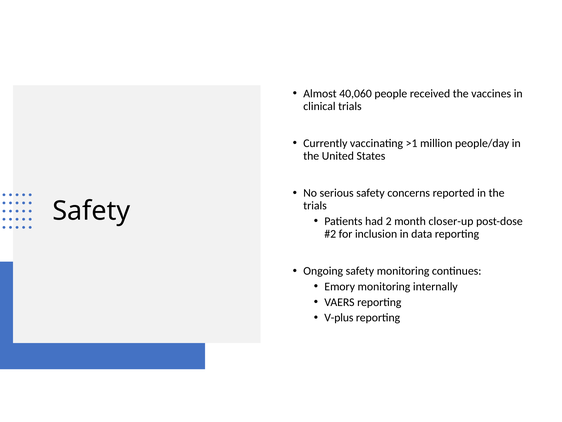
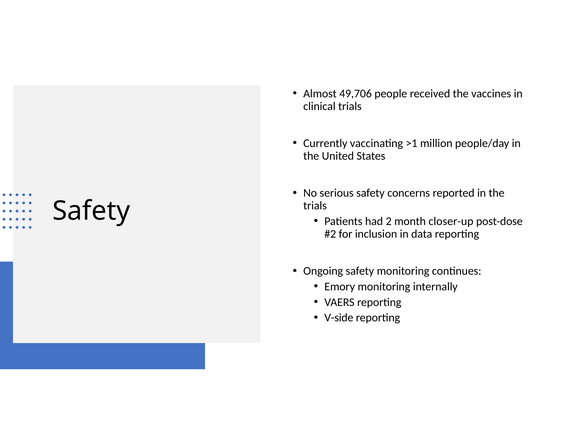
40,060: 40,060 -> 49,706 (356, 93)
V-plus: V-plus -> V-side (339, 317)
